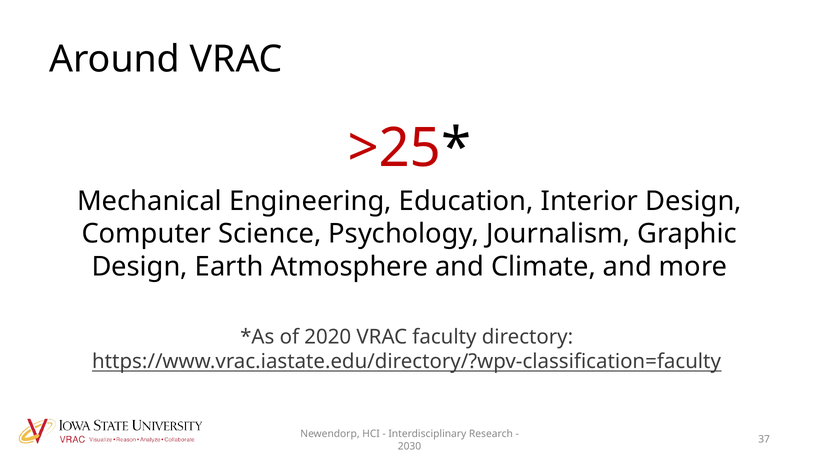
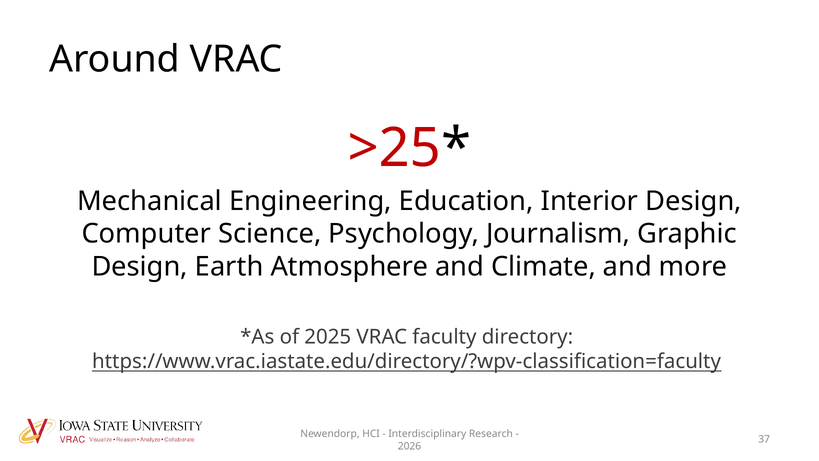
2020: 2020 -> 2025 (328, 337)
2030: 2030 -> 2026 (409, 446)
